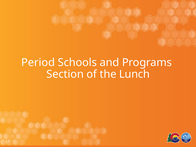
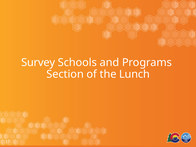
Period: Period -> Survey (38, 62)
